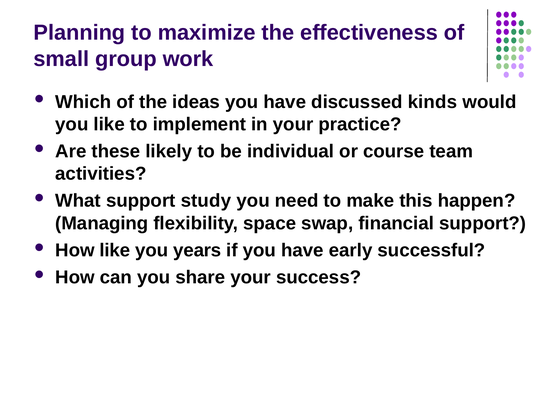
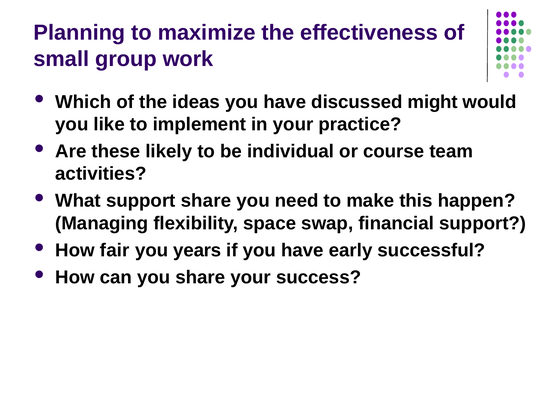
kinds: kinds -> might (433, 102)
support study: study -> share (206, 201)
How like: like -> fair (115, 250)
